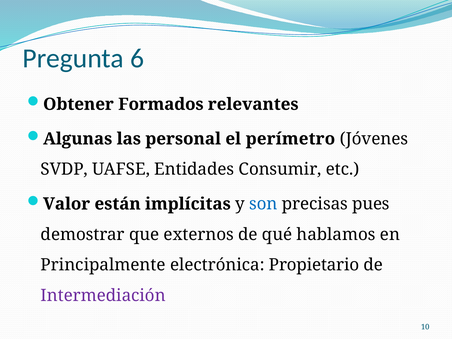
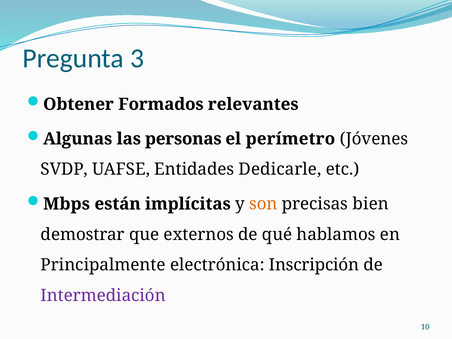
6: 6 -> 3 (137, 58)
personal: personal -> personas (183, 139)
Consumir: Consumir -> Dedicarle (280, 169)
Valor: Valor -> Mbps (67, 204)
son colour: blue -> orange (263, 204)
pues: pues -> bien (371, 204)
Propietario: Propietario -> Inscripción (314, 265)
